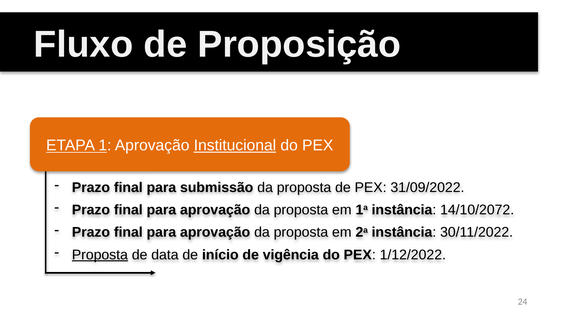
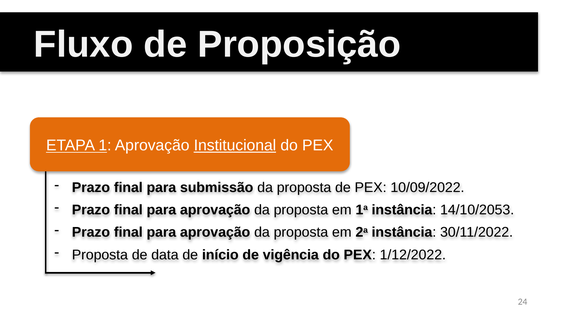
31/09/2022: 31/09/2022 -> 10/09/2022 (427, 187)
14/10/2072: 14/10/2072 -> 14/10/2053 (477, 210)
Proposta underline: present -> none (100, 255)
